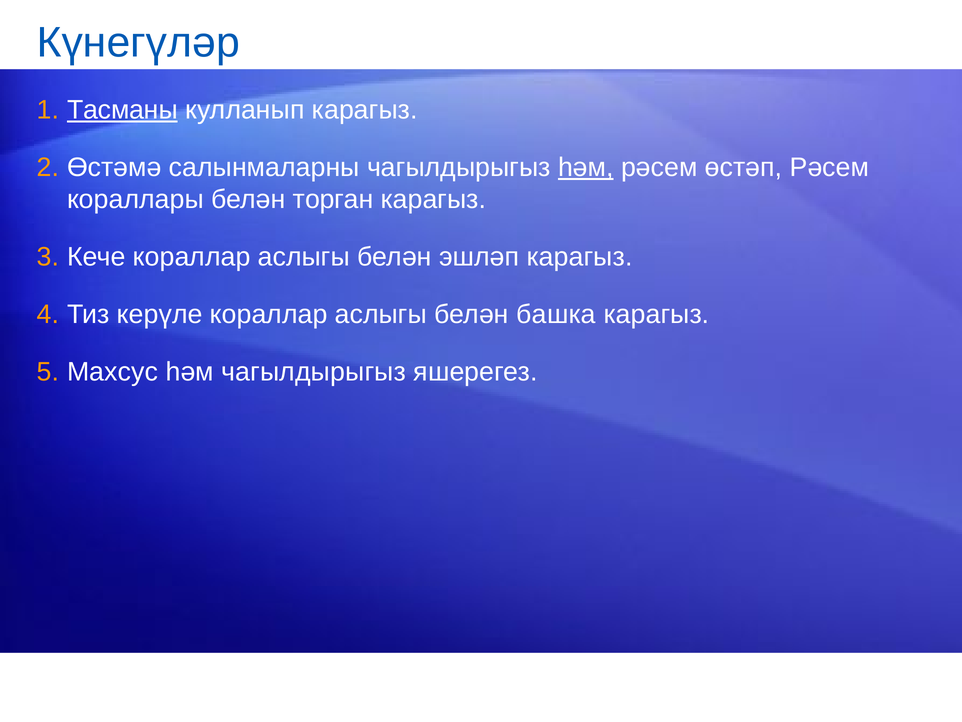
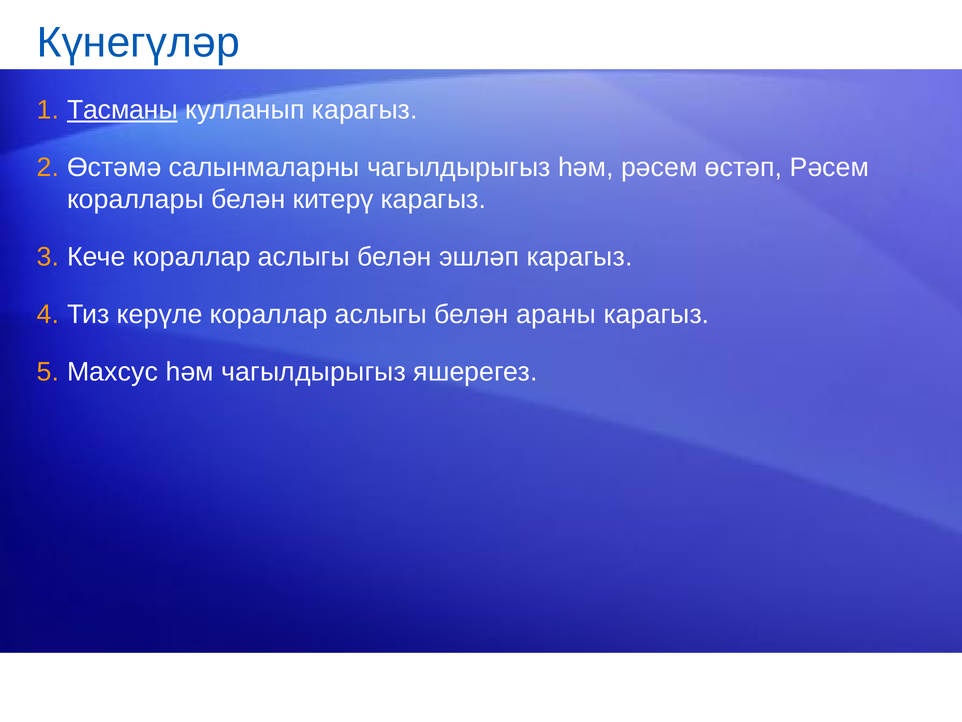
һәм underline: present -> none (586, 167)
торган: торган -> китерү (333, 199)
башка: башка -> араны (556, 314)
